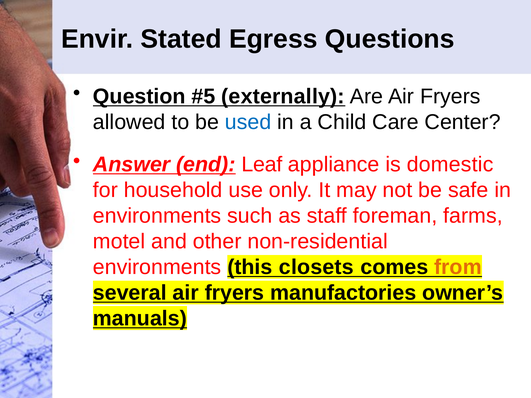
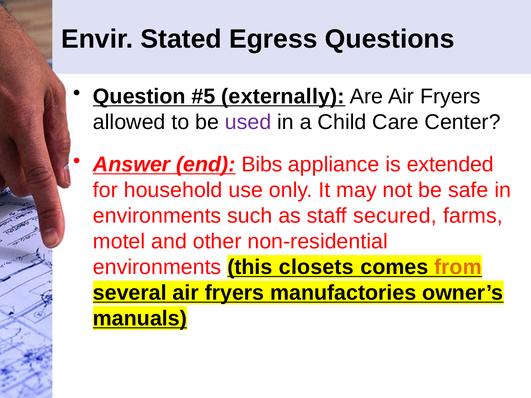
used colour: blue -> purple (248, 122)
Leaf: Leaf -> Bibs (262, 165)
domestic: domestic -> extended (450, 165)
foreman: foreman -> secured (395, 216)
